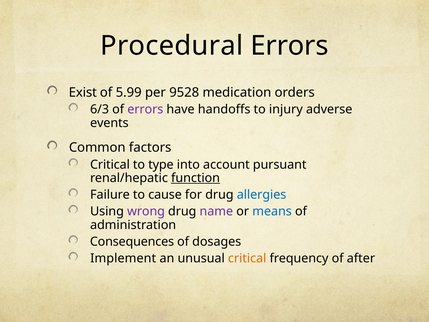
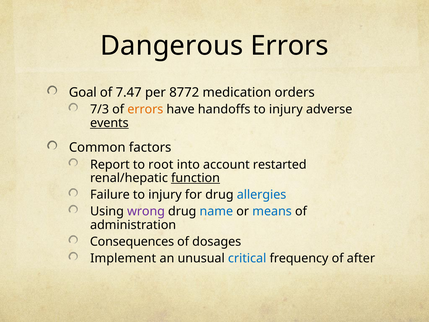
Procedural: Procedural -> Dangerous (172, 46)
Exist: Exist -> Goal (83, 92)
5.99: 5.99 -> 7.47 (129, 92)
9528: 9528 -> 8772 (184, 92)
6/3: 6/3 -> 7/3 (100, 109)
errors colour: purple -> orange (145, 109)
events underline: none -> present (109, 123)
Critical: Critical -> Report (110, 164)
type: type -> root (161, 164)
pursuant: pursuant -> restarted (280, 164)
Failure to cause: cause -> injury (165, 195)
name colour: purple -> blue (216, 211)
critical colour: orange -> blue (247, 258)
